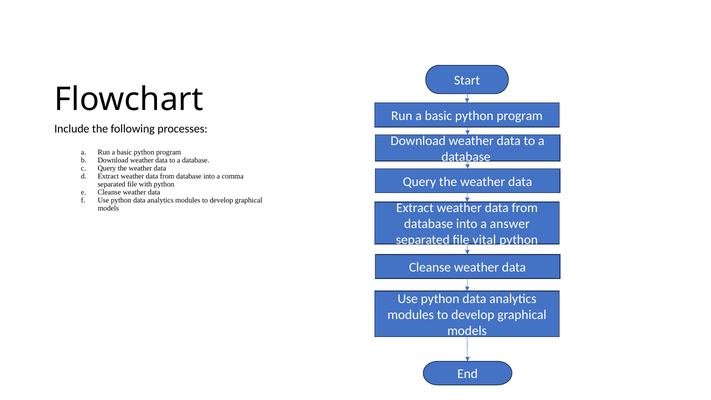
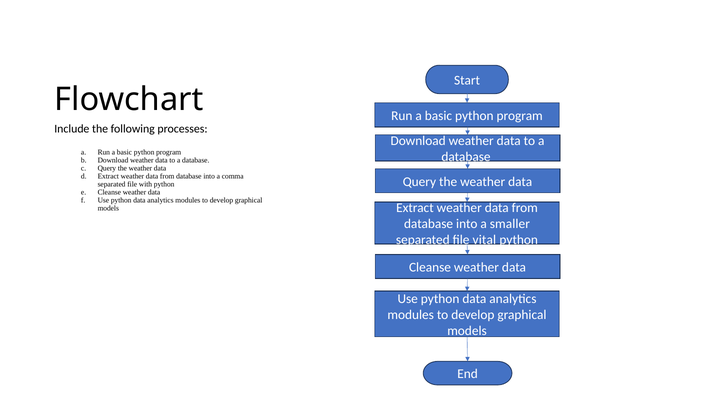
answer: answer -> smaller (510, 224)
